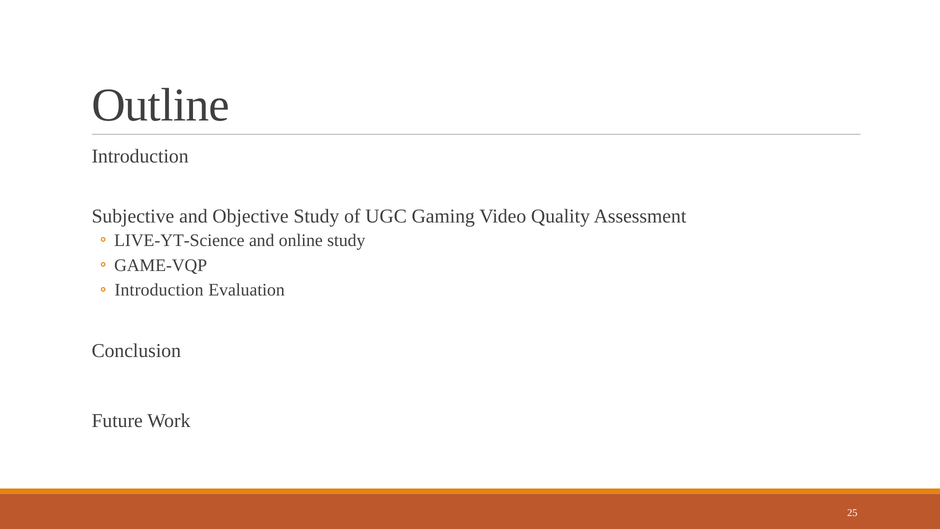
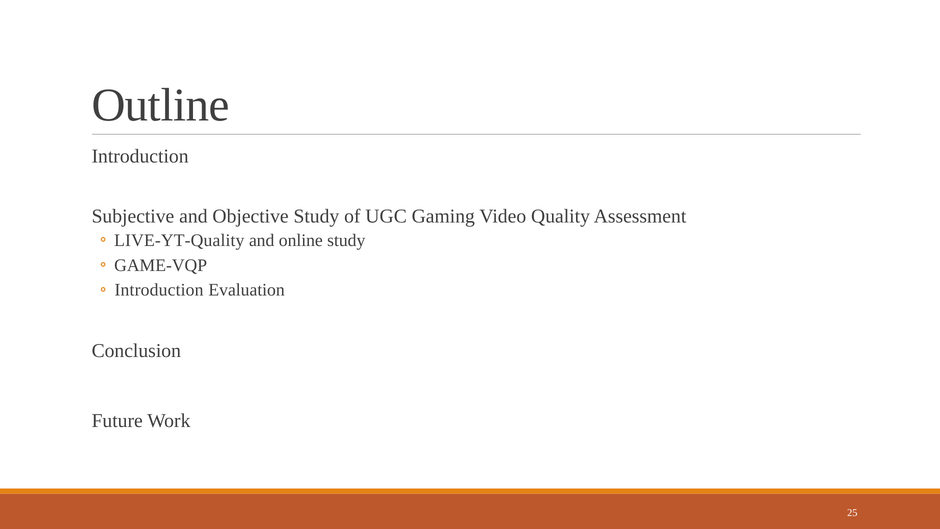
LIVE-YT-Science: LIVE-YT-Science -> LIVE-YT-Quality (179, 240)
